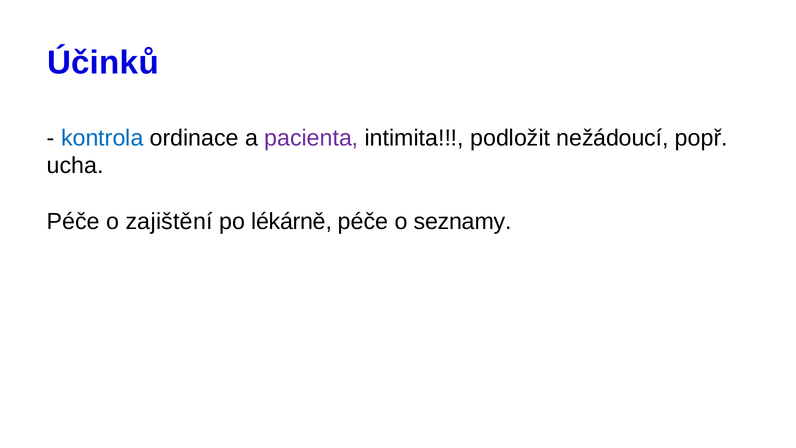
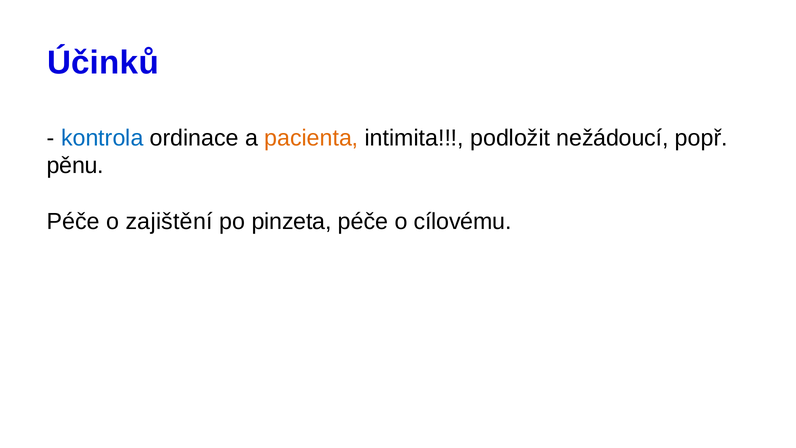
pacienta colour: purple -> orange (311, 138)
ucha: ucha -> pěnu (75, 166)
lékárně: lékárně -> pinzeta (292, 221)
seznamy: seznamy -> cílovému (463, 221)
